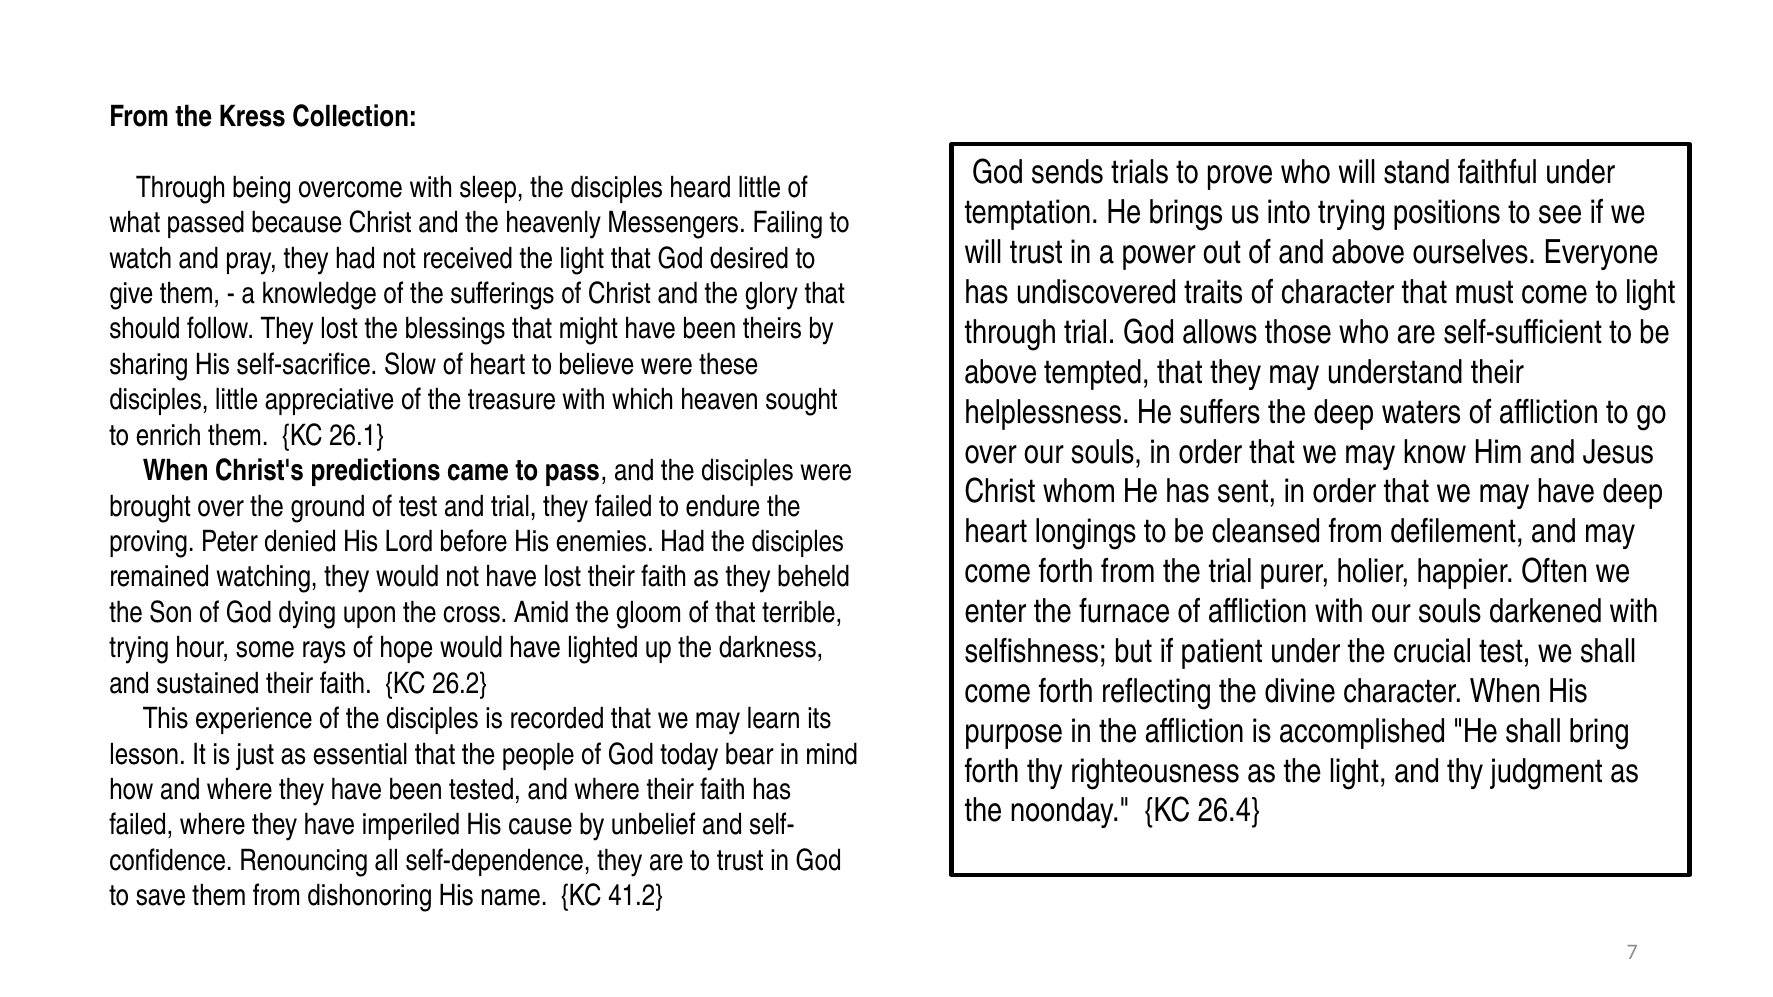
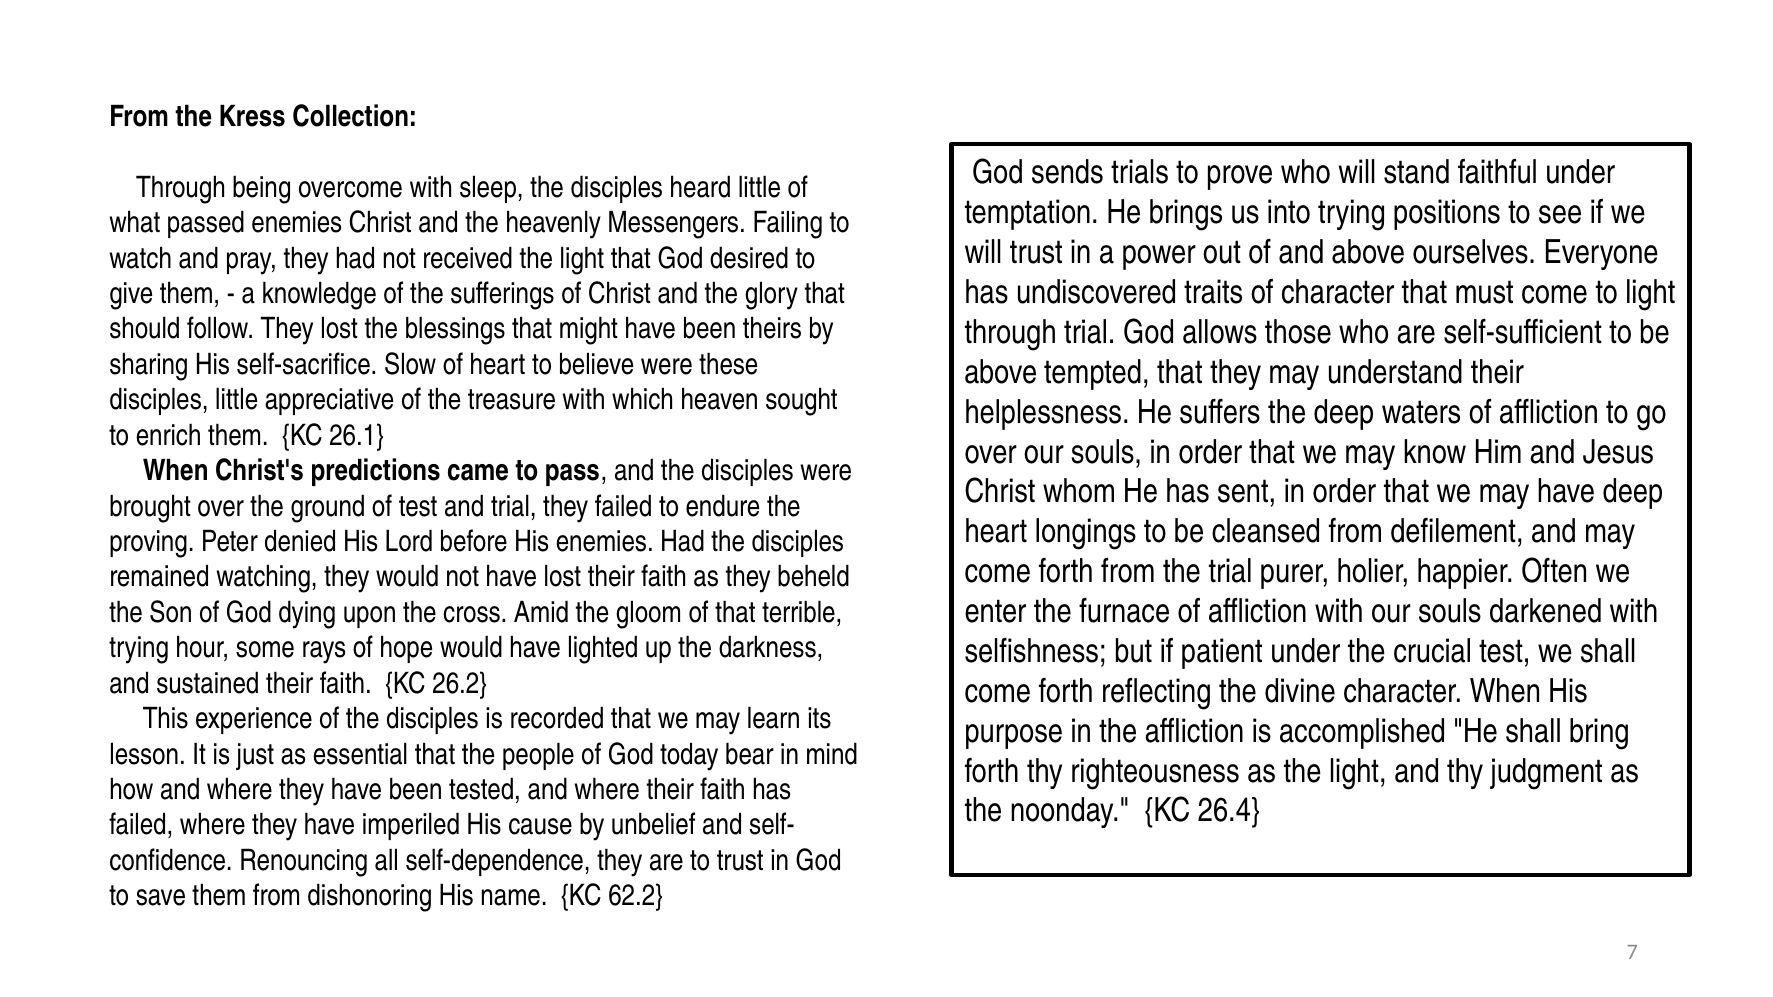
passed because: because -> enemies (297, 223)
41.2: 41.2 -> 62.2 (636, 896)
